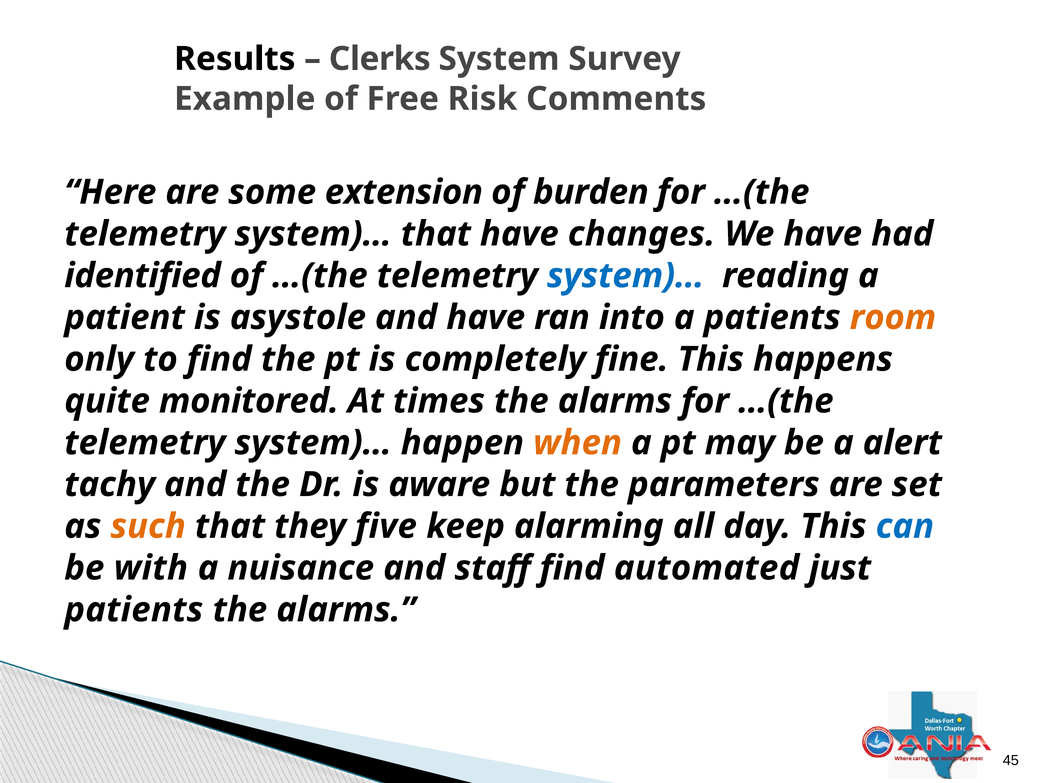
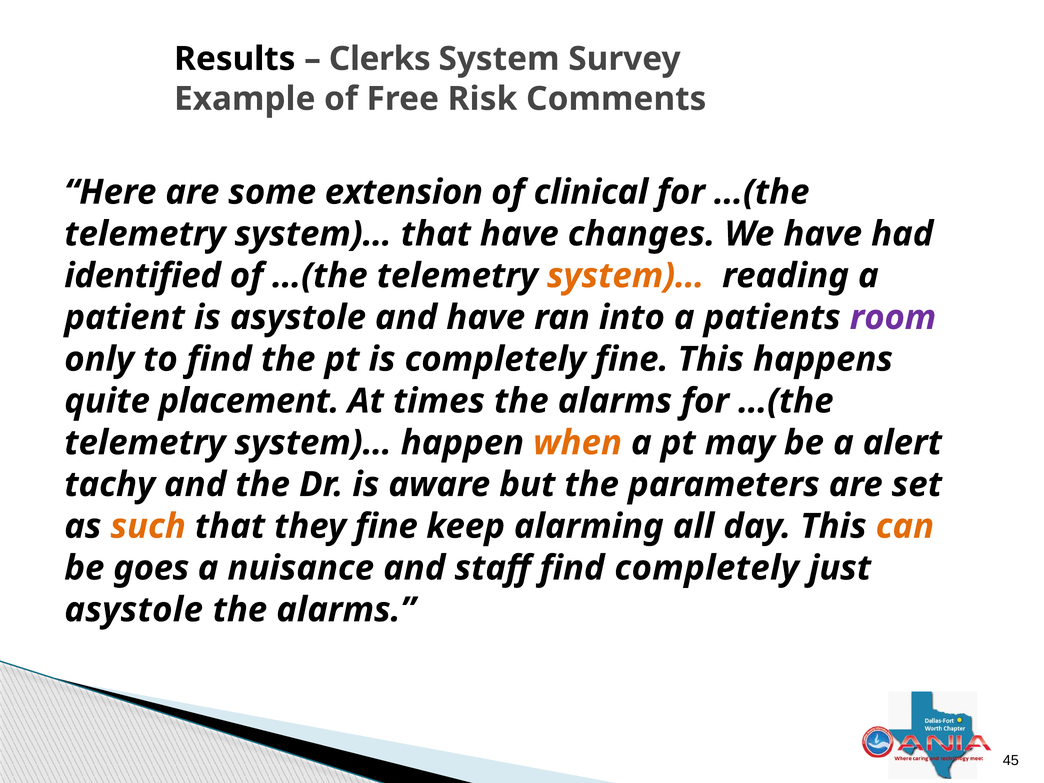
burden: burden -> clinical (591, 192)
system)… colour: blue -> orange (626, 276)
room colour: orange -> purple (893, 317)
monitored: monitored -> placement (249, 401)
they five: five -> fine (386, 526)
can colour: blue -> orange (905, 526)
with: with -> goes (151, 568)
find automated: automated -> completely (707, 568)
patients: patients -> asystole (134, 610)
